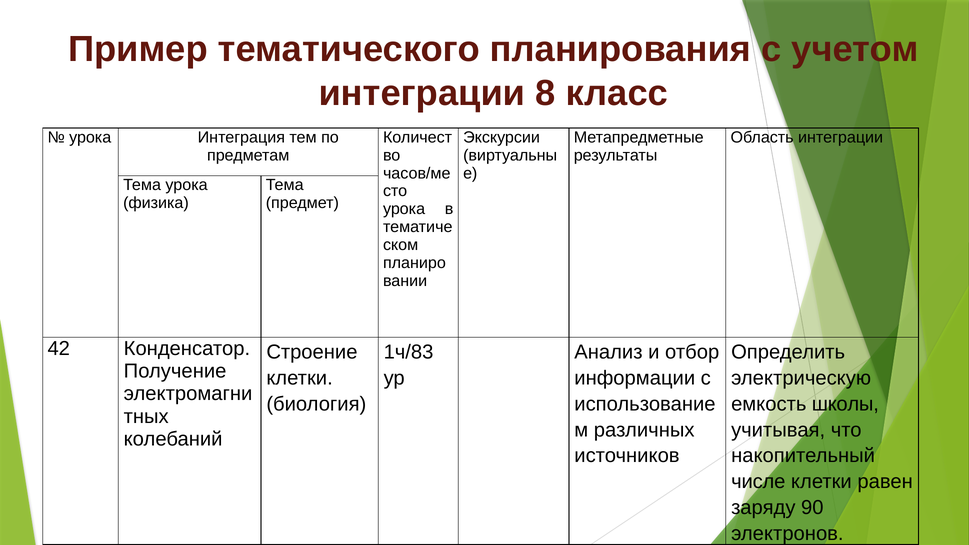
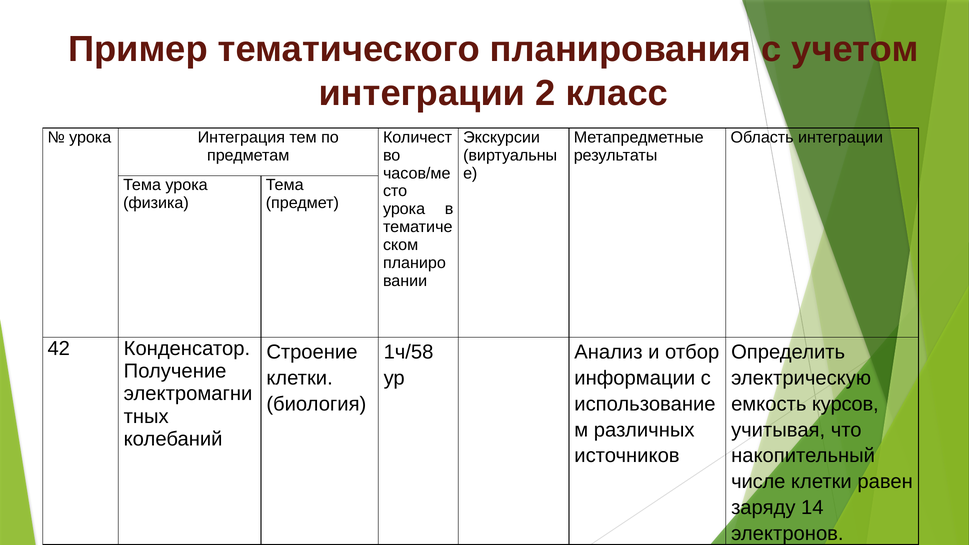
8: 8 -> 2 (545, 93)
1ч/83: 1ч/83 -> 1ч/58 (409, 352)
школы: школы -> курсов (845, 404)
90: 90 -> 14 (812, 508)
